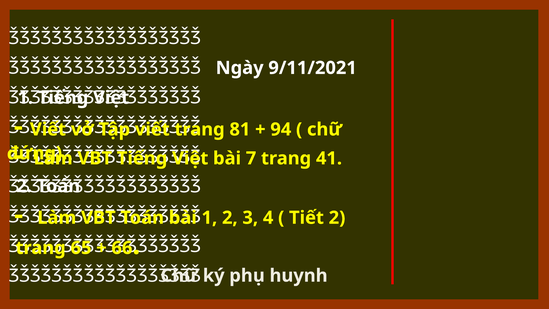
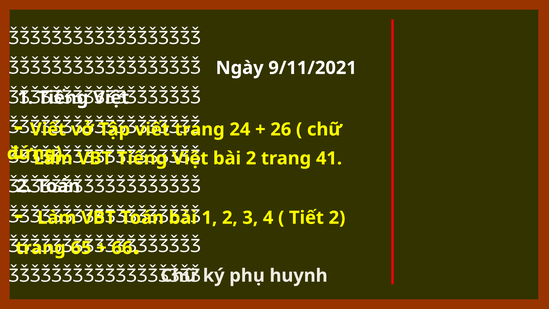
81: 81 -> 24 (240, 129)
94: 94 -> 26 (281, 129)
bài 7: 7 -> 2 (251, 158)
